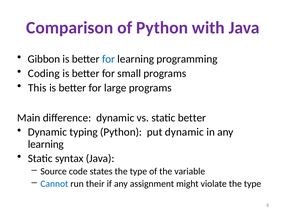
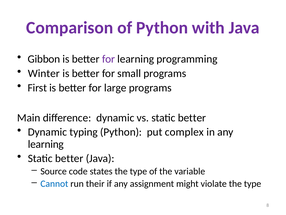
for colour: blue -> purple (108, 59)
Coding: Coding -> Winter (44, 73)
This: This -> First (37, 88)
put dynamic: dynamic -> complex (184, 132)
syntax: syntax -> better (69, 158)
